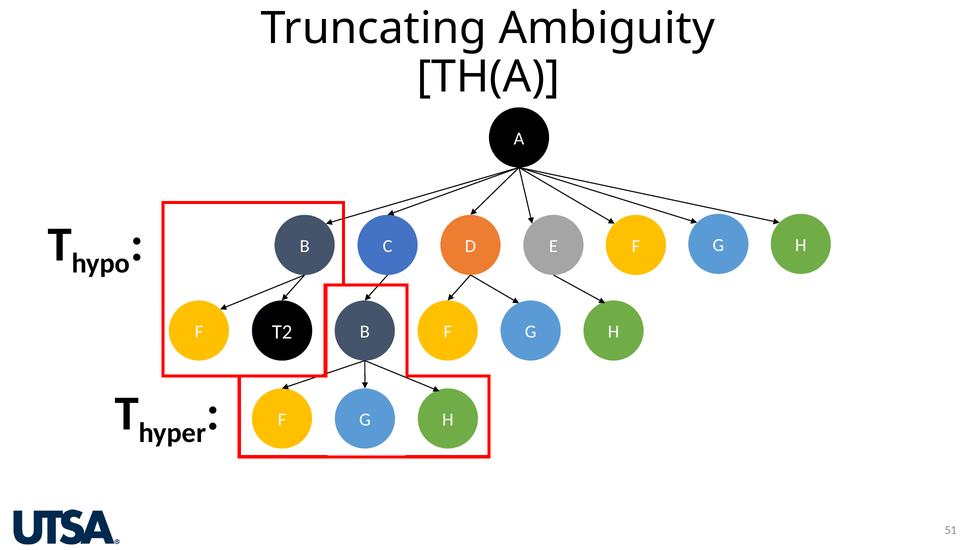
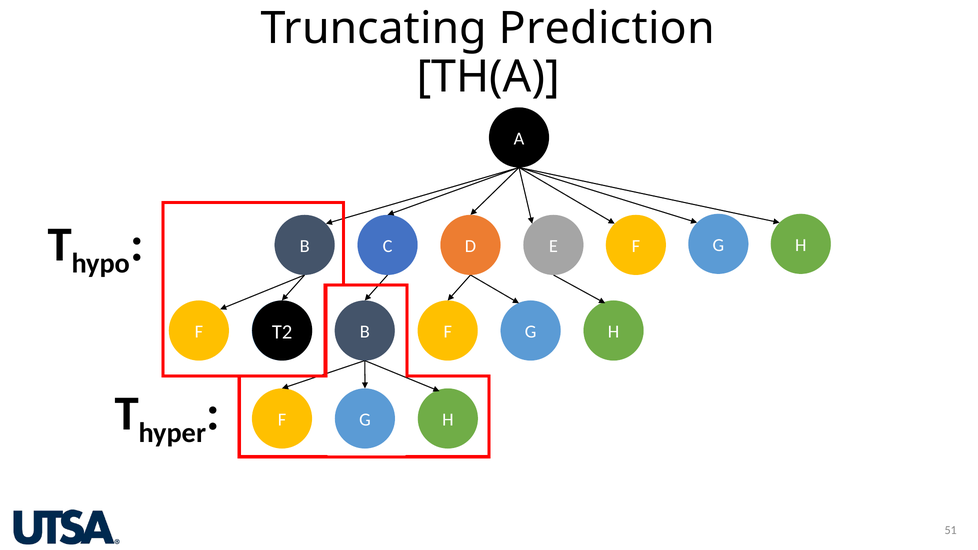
Ambiguity: Ambiguity -> Prediction (607, 29)
